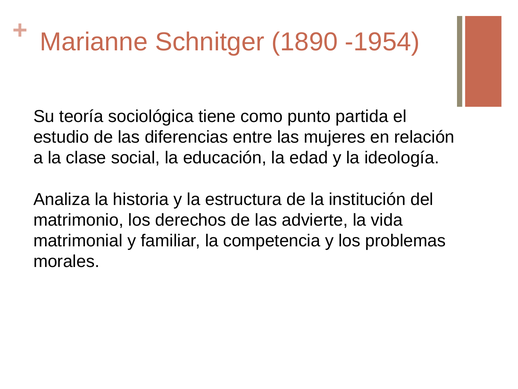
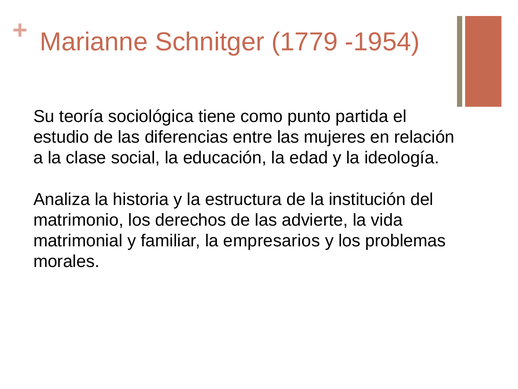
1890: 1890 -> 1779 (305, 42)
competencia: competencia -> empresarios (272, 241)
